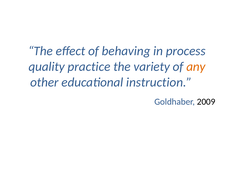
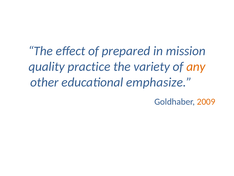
behaving: behaving -> prepared (126, 51)
process: process -> mission (186, 51)
instruction: instruction -> emphasize (159, 82)
2009 colour: black -> orange (206, 101)
